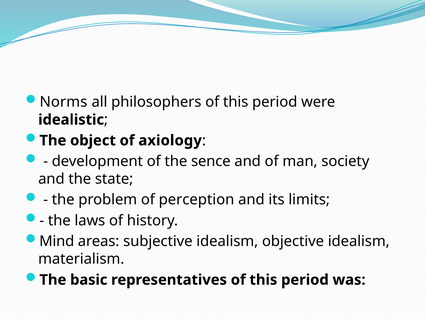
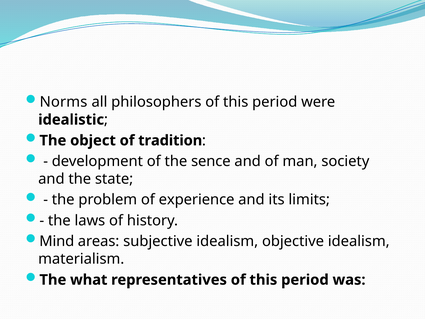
axiology: axiology -> tradition (170, 140)
perception: perception -> experience (197, 200)
basic: basic -> what (89, 280)
